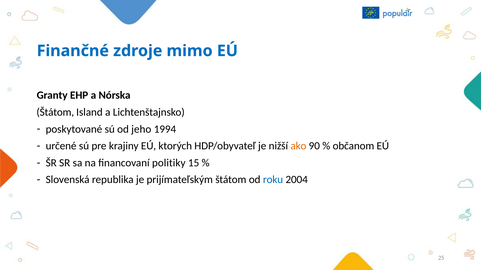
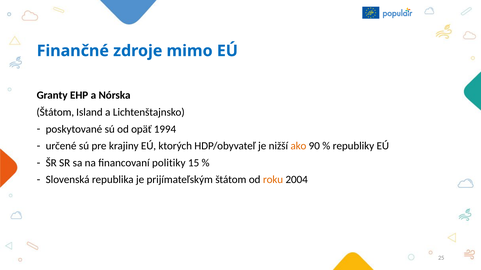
jeho: jeho -> opäť (141, 129)
občanom: občanom -> republiky (353, 146)
roku colour: blue -> orange (273, 180)
